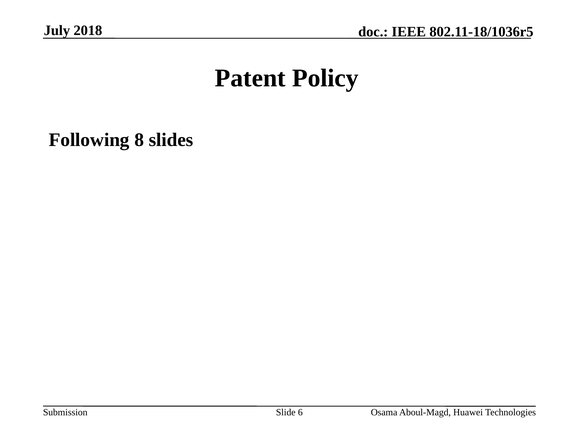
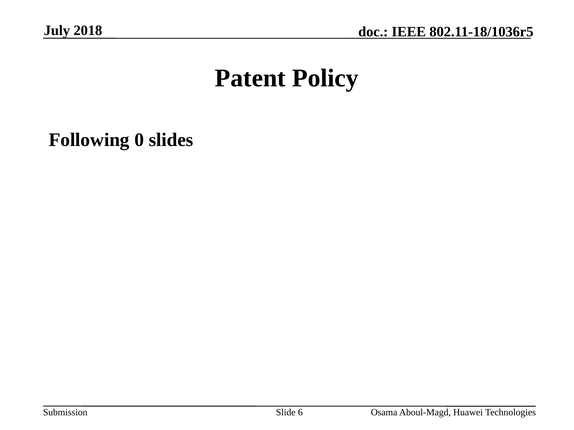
8: 8 -> 0 (139, 140)
